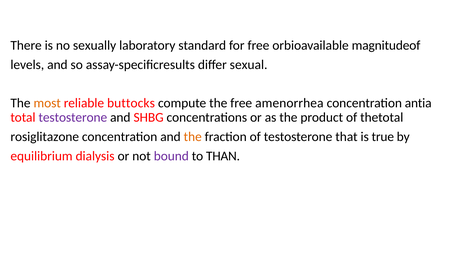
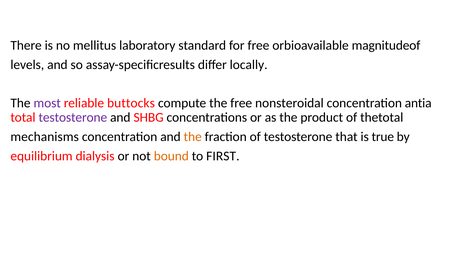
sexually: sexually -> mellitus (95, 45)
sexual: sexual -> locally (249, 65)
most colour: orange -> purple (47, 103)
amenorrhea: amenorrhea -> nonsteroidal (289, 103)
rosiglitazone: rosiglitazone -> mechanisms (45, 137)
bound colour: purple -> orange (171, 156)
THAN: THAN -> FIRST (223, 156)
